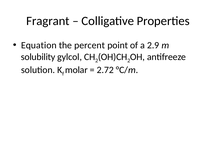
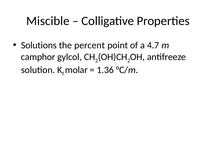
Fragrant: Fragrant -> Miscible (48, 21)
Equation: Equation -> Solutions (39, 45)
2.9: 2.9 -> 4.7 (153, 45)
solubility: solubility -> camphor (38, 57)
2.72: 2.72 -> 1.36 (105, 70)
